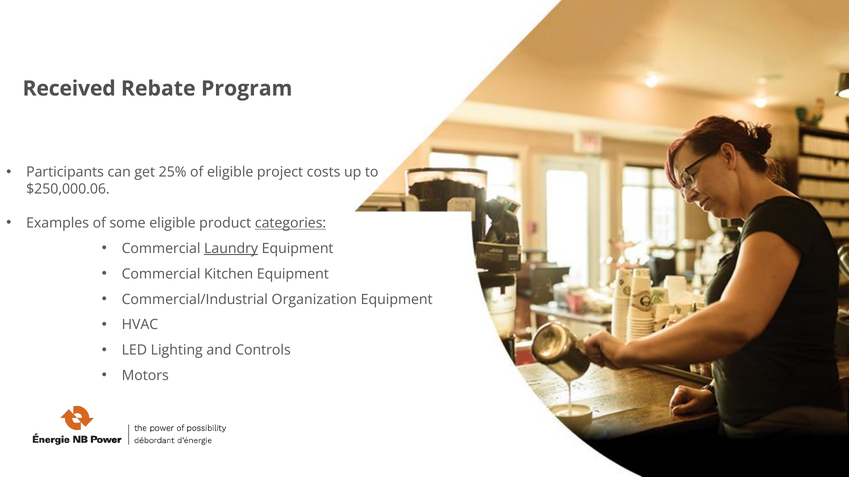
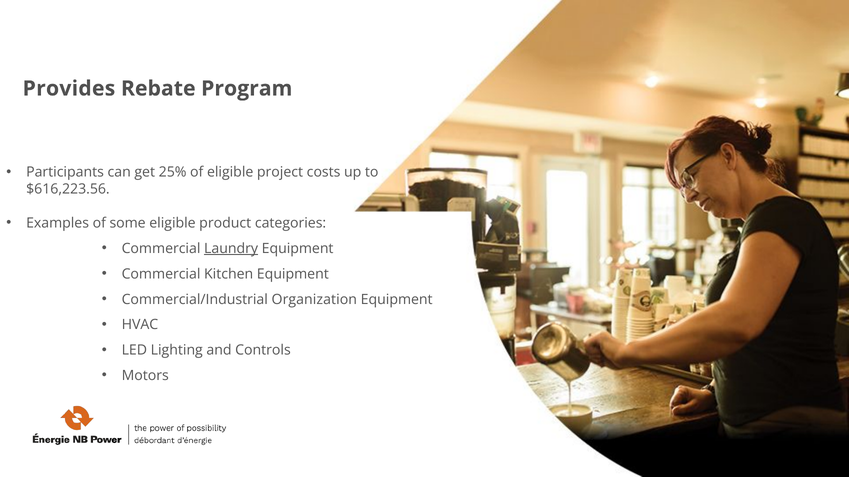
Received: Received -> Provides (69, 89)
$250,000.06: $250,000.06 -> $616,223.56 (68, 189)
categories underline: present -> none (291, 223)
